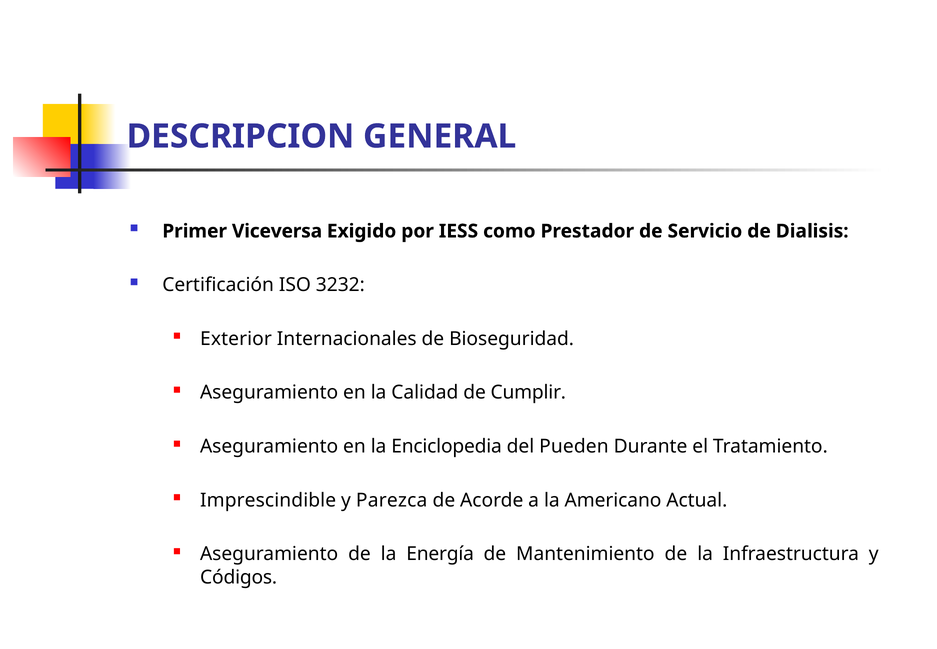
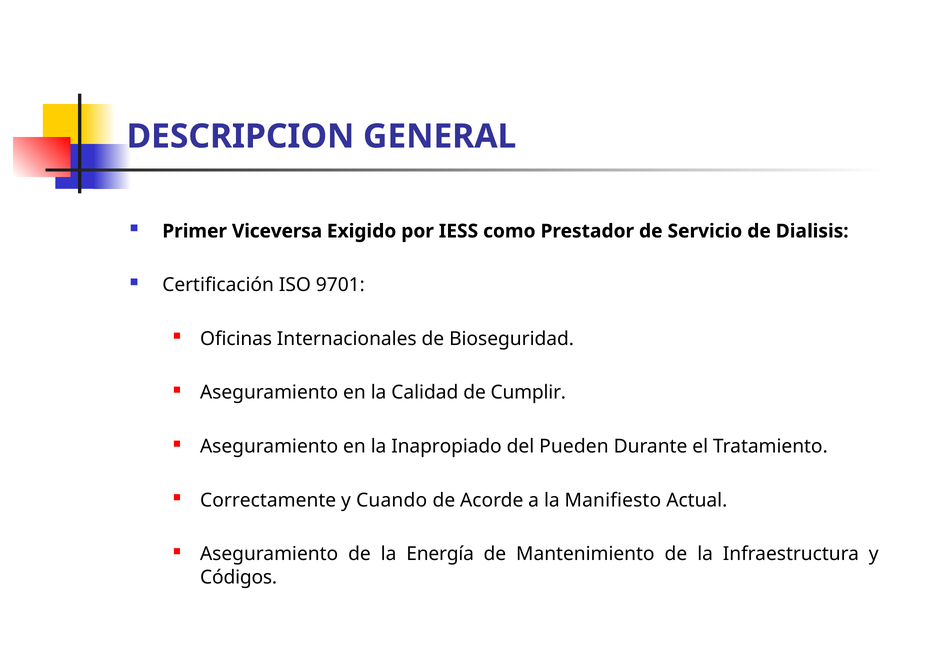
3232: 3232 -> 9701 (340, 285)
Exterior: Exterior -> Oficinas (236, 339)
Enciclopedia: Enciclopedia -> Inapropiado (447, 446)
Imprescindible: Imprescindible -> Correctamente (268, 500)
Parezca: Parezca -> Cuando (392, 500)
Americano: Americano -> Manifiesto (613, 500)
